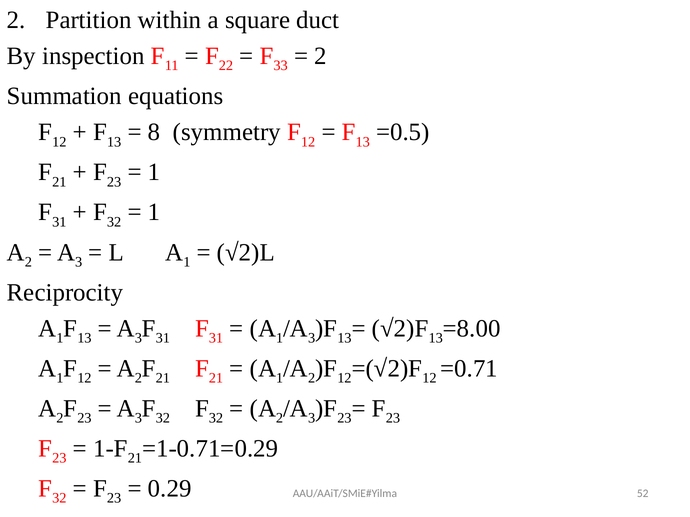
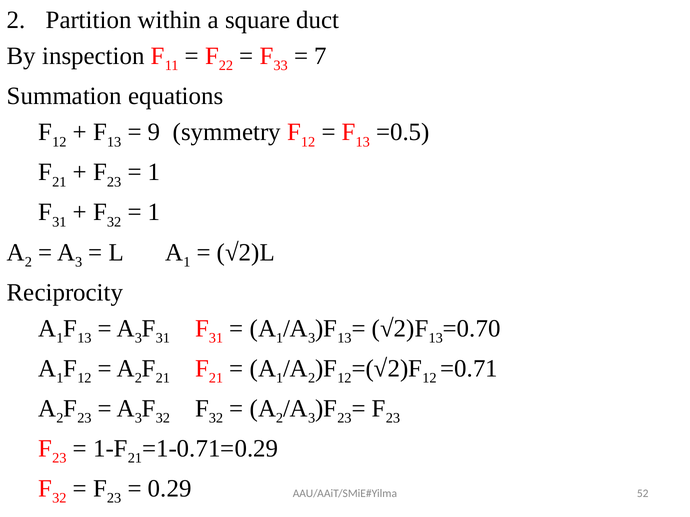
2: 2 -> 7 (321, 56)
8: 8 -> 9 (154, 132)
=8.00: =8.00 -> =0.70 (472, 329)
